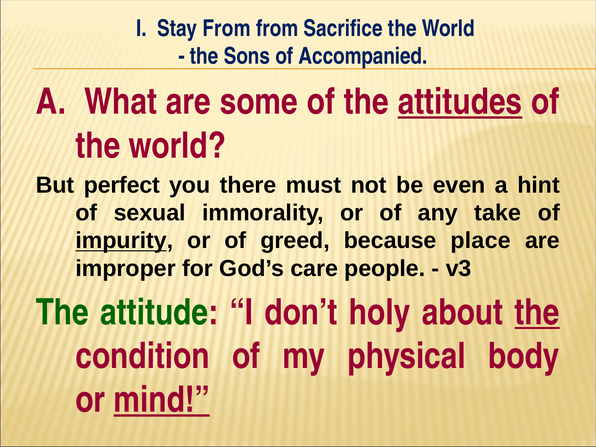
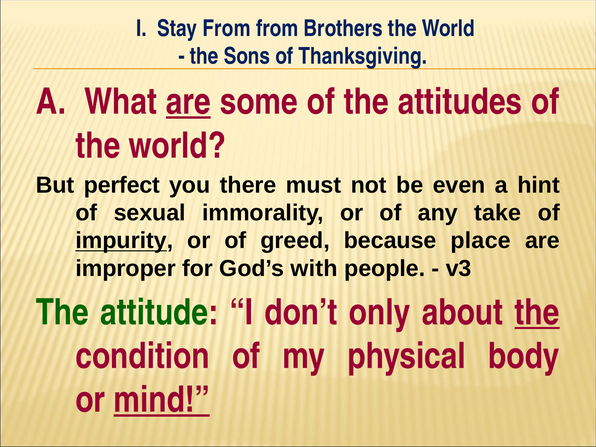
Sacrifice: Sacrifice -> Brothers (343, 28)
Accompanied: Accompanied -> Thanksgiving (363, 56)
are underline: none -> present (188, 102)
attitudes underline: present -> none (460, 102)
care: care -> with (314, 268)
holy: holy -> only (380, 312)
